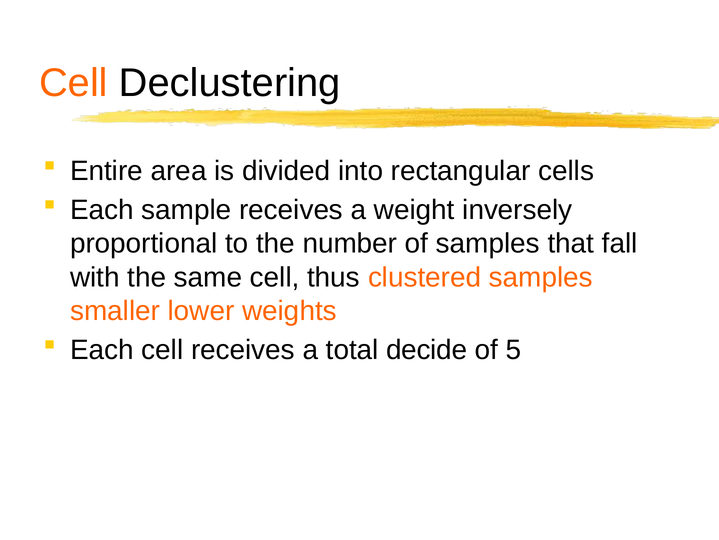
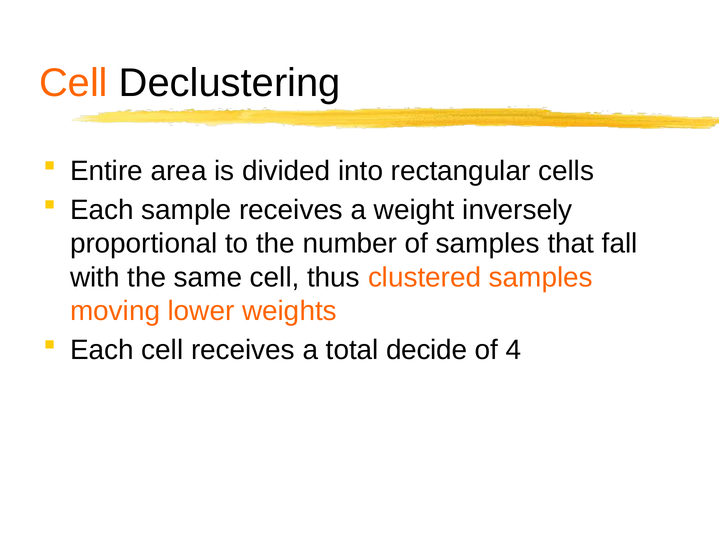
smaller: smaller -> moving (115, 311)
5: 5 -> 4 (513, 350)
